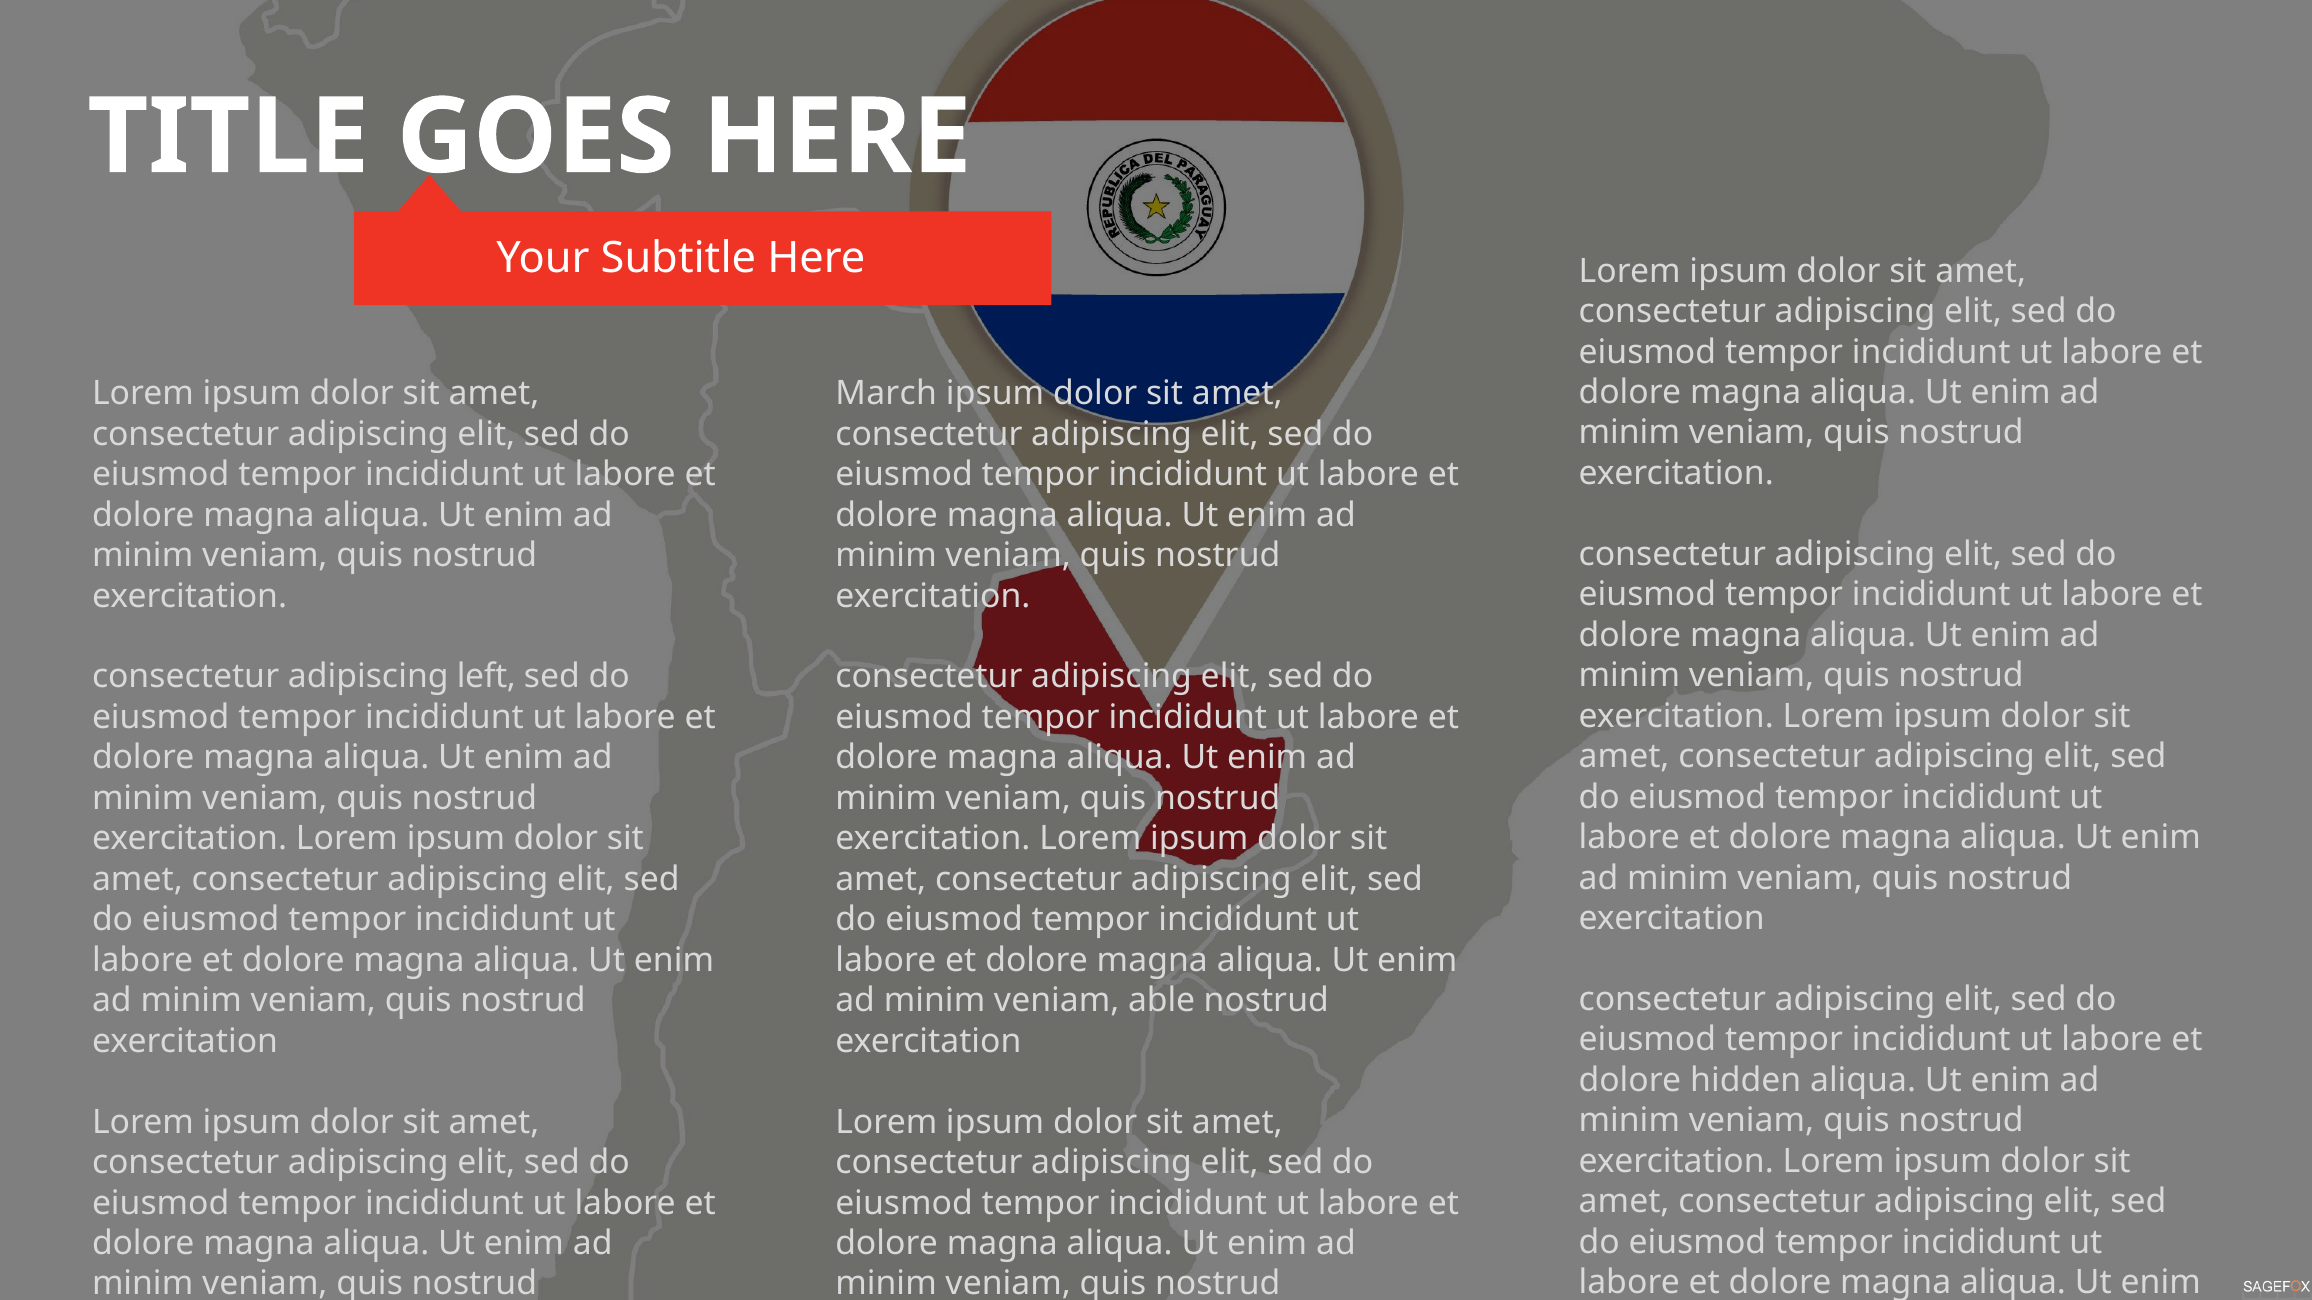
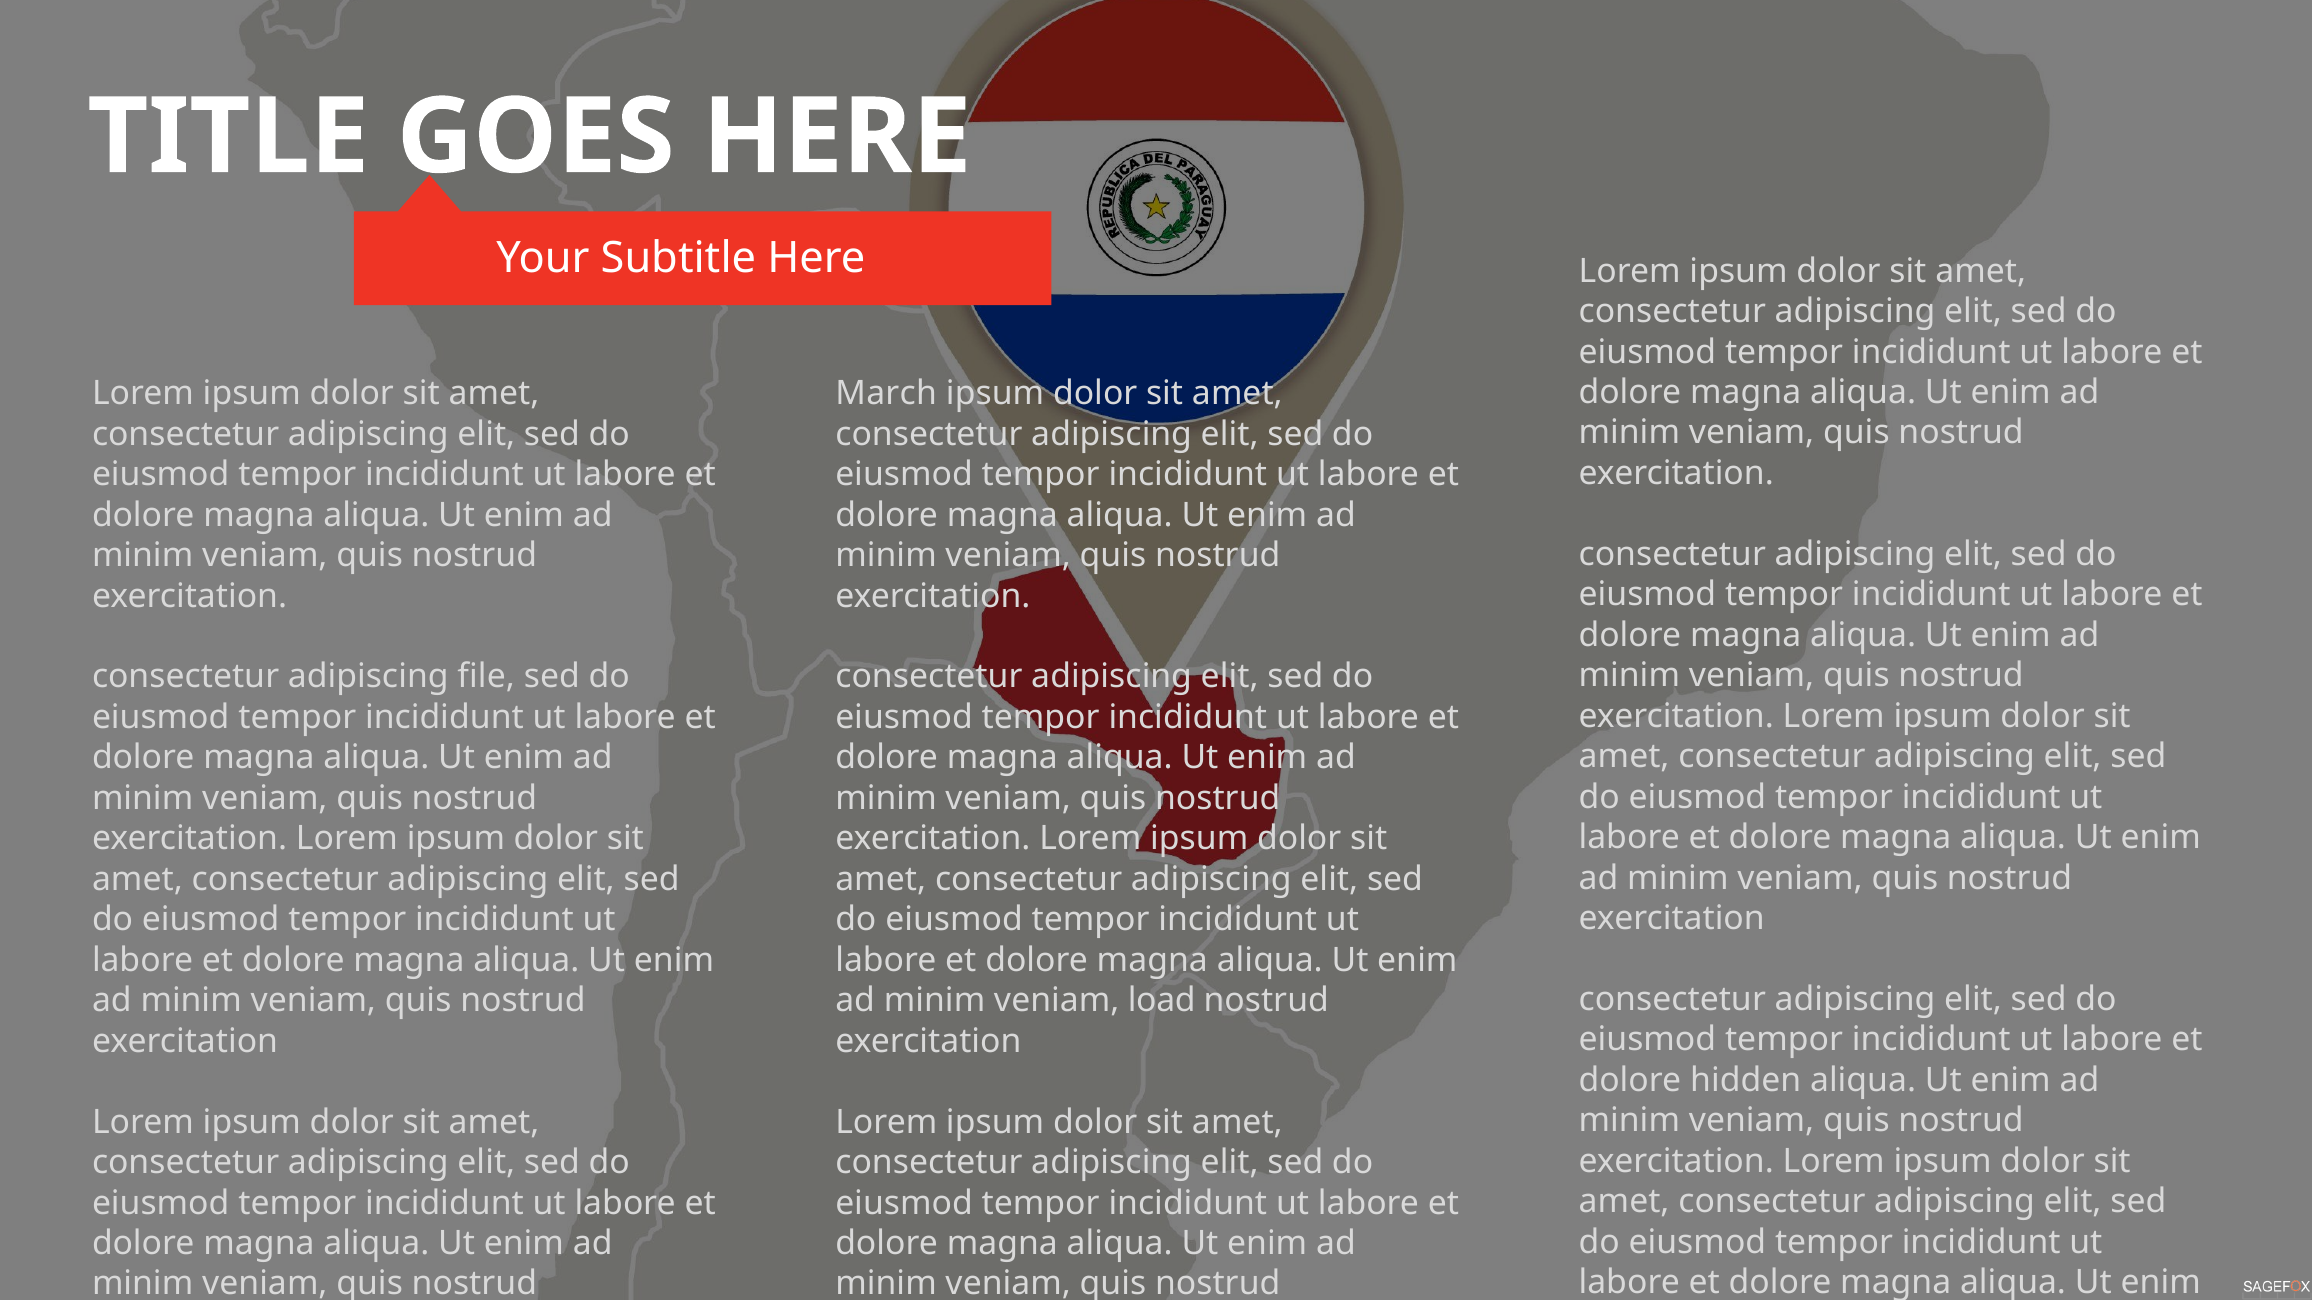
left: left -> file (486, 677)
able: able -> load (1162, 1001)
